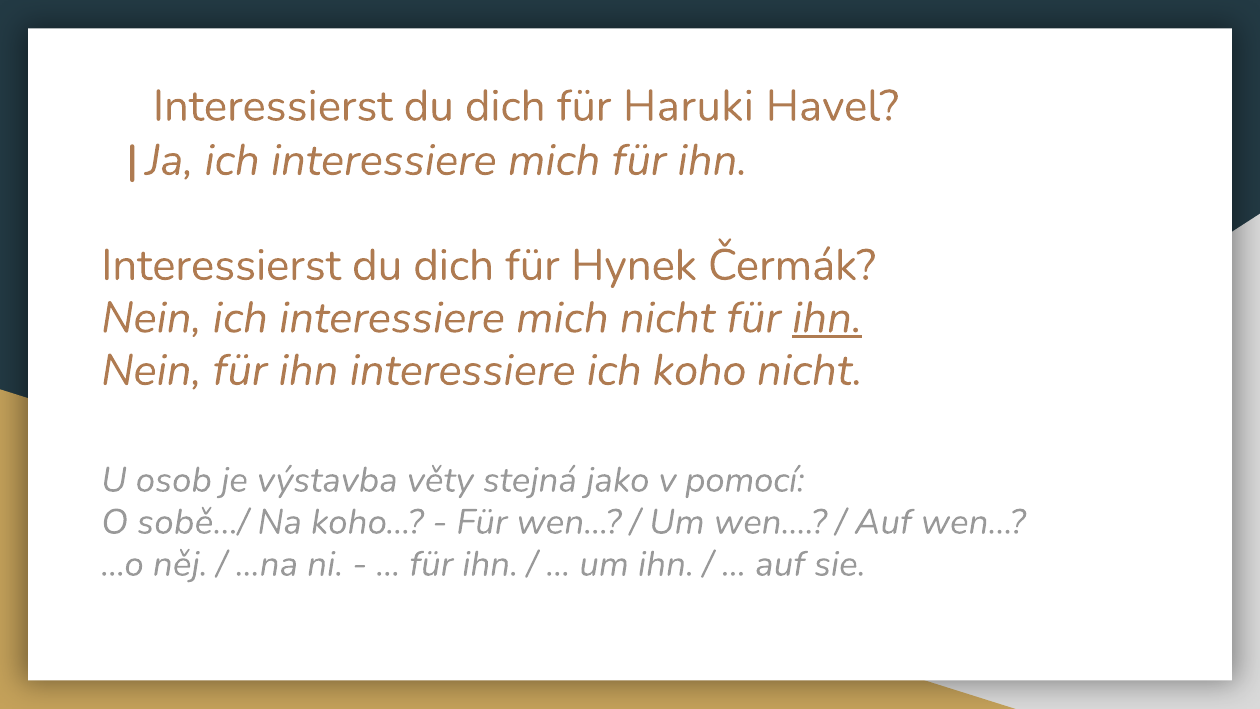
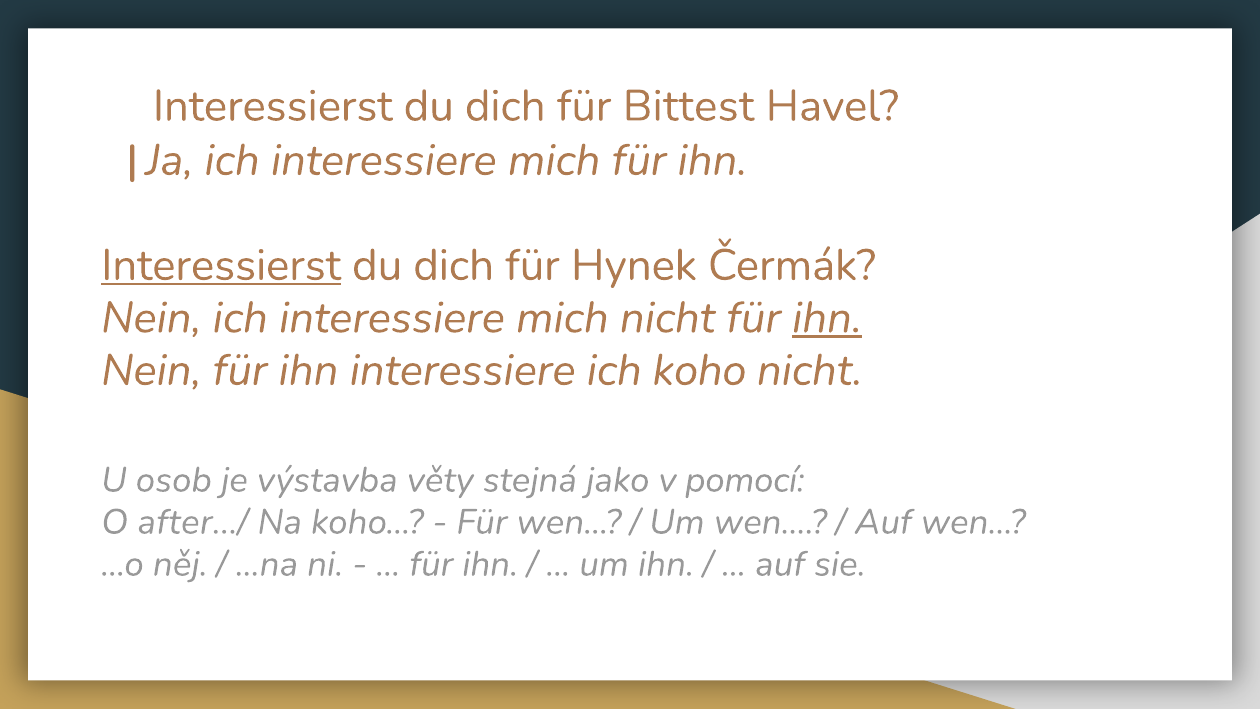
Haruki: Haruki -> Bittest (689, 106)
Interessierst underline: none -> present (221, 265)
sobě.../: sobě.../ -> after.../ (193, 522)
